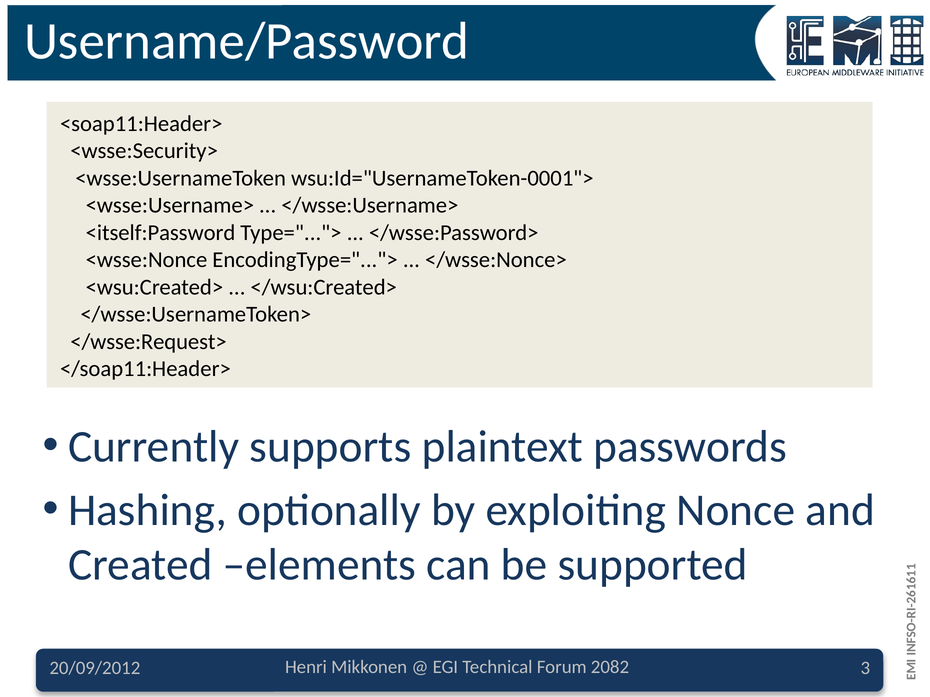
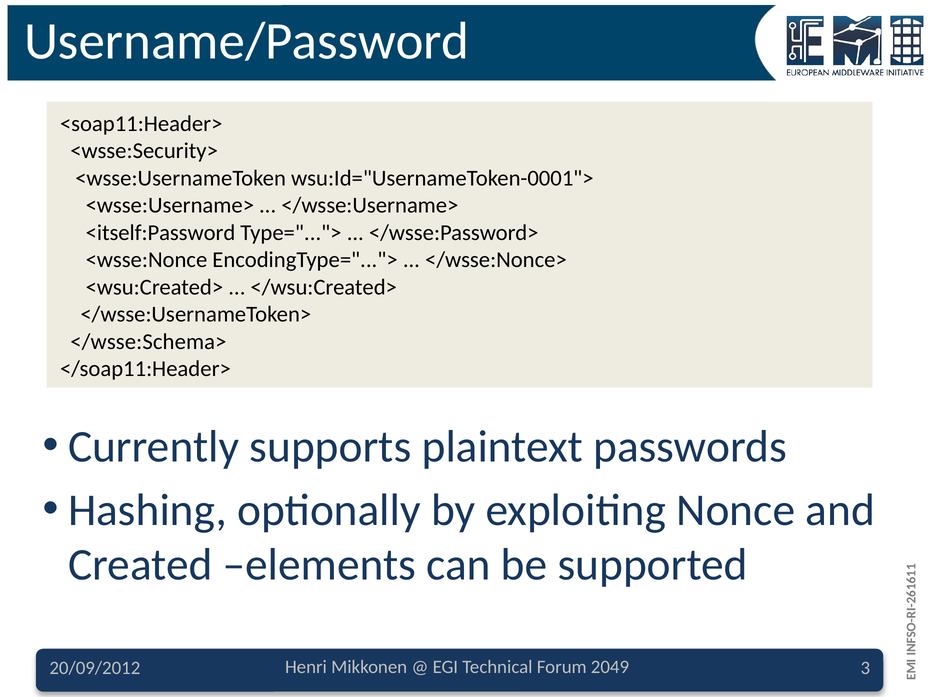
</wsse:Request>: </wsse:Request> -> </wsse:Schema> (148, 342)
2082: 2082 -> 2049 (610, 667)
